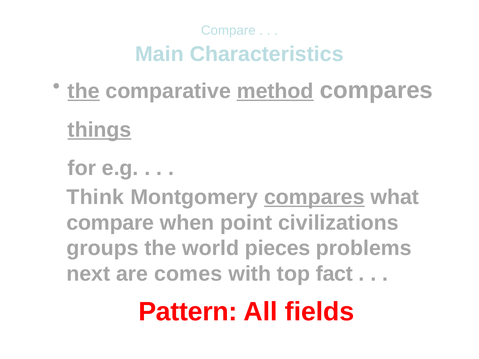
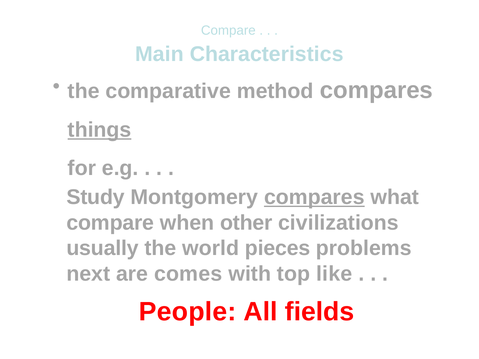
the underline: present -> none (84, 91)
method underline: present -> none (275, 91)
Think: Think -> Study (96, 197)
point: point -> other (246, 223)
groups: groups -> usually (103, 248)
fact: fact -> like (334, 274)
Pattern: Pattern -> People (188, 312)
